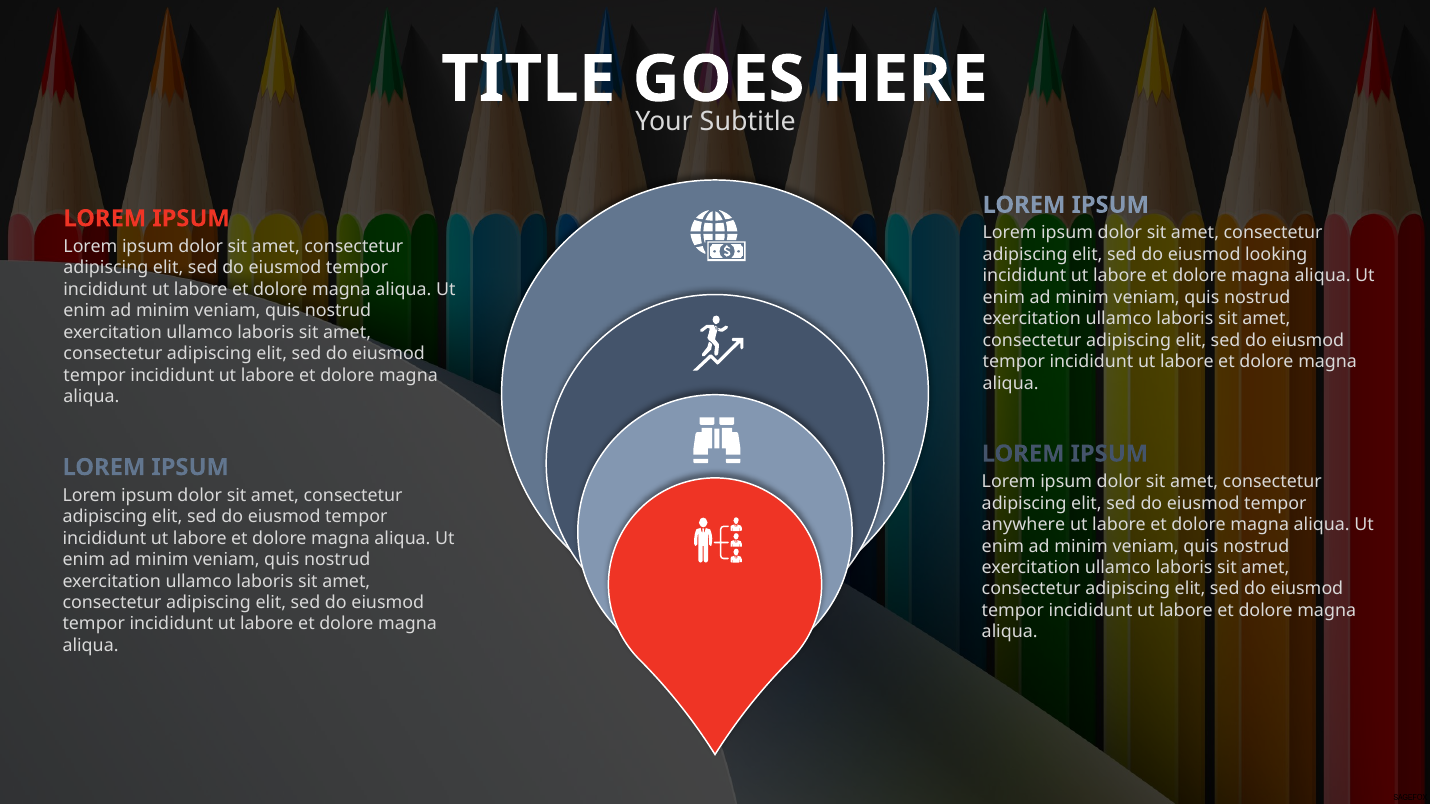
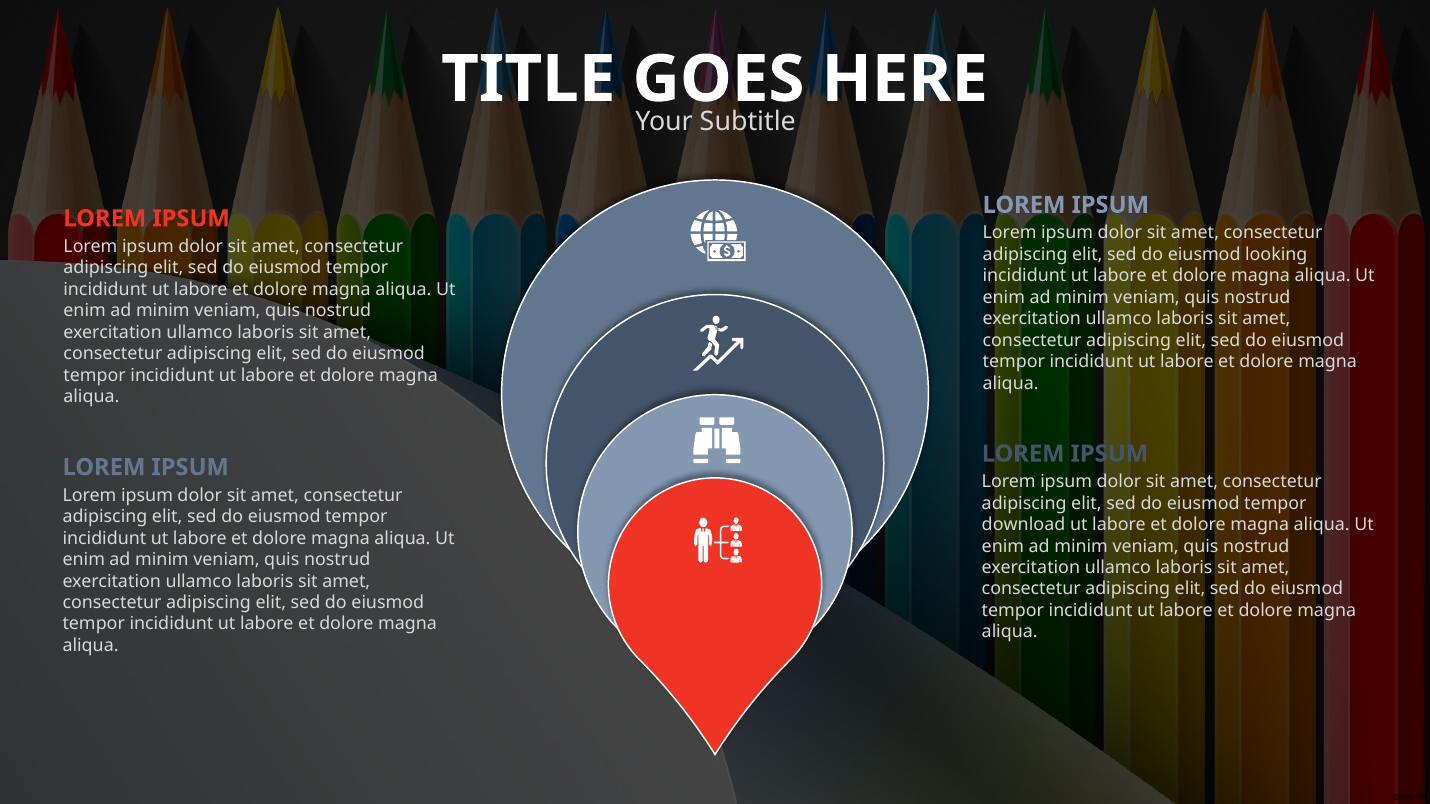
anywhere: anywhere -> download (1024, 525)
